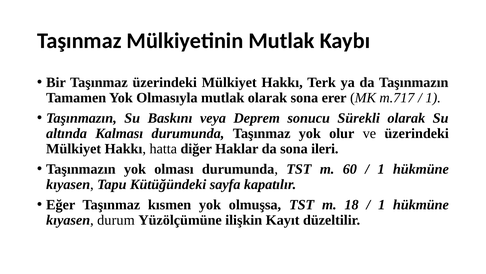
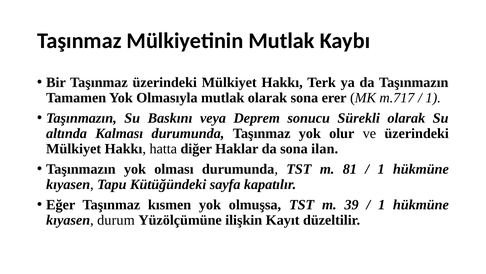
ileri: ileri -> ilan (325, 148)
60: 60 -> 81 (350, 169)
18: 18 -> 39 (352, 204)
